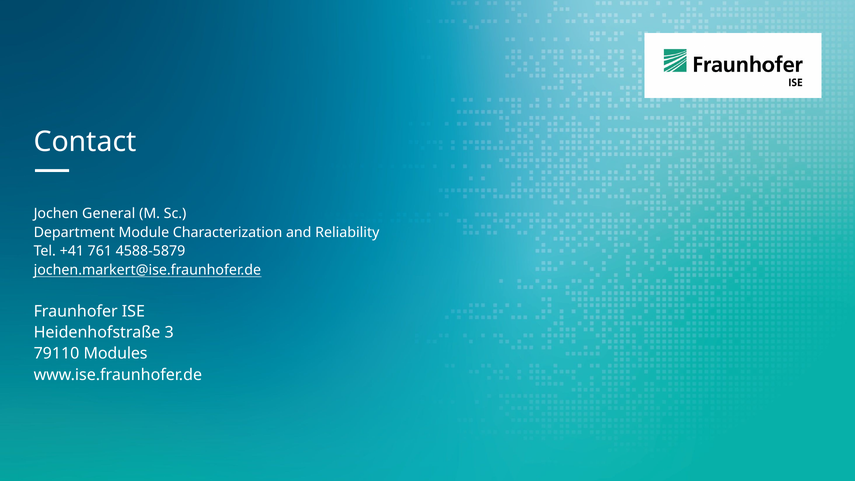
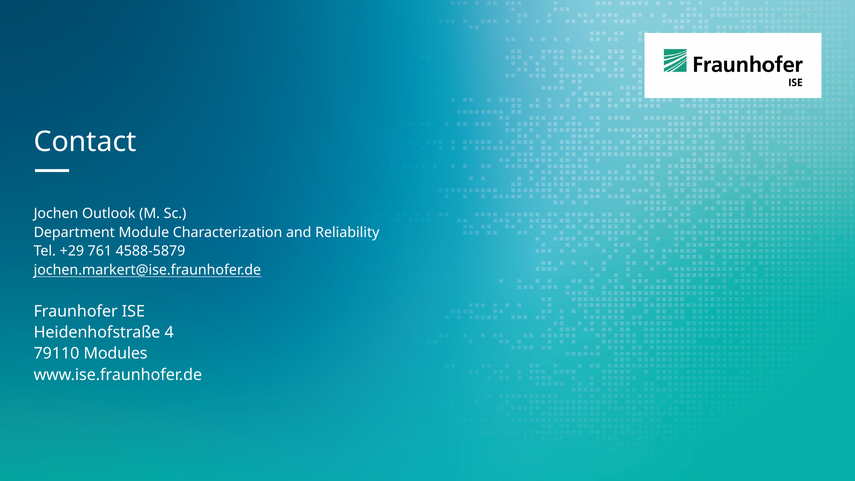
General: General -> Outlook (109, 214)
+41: +41 -> +29 (72, 251)
3: 3 -> 4 (169, 332)
